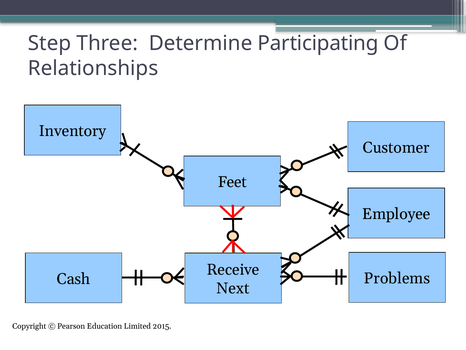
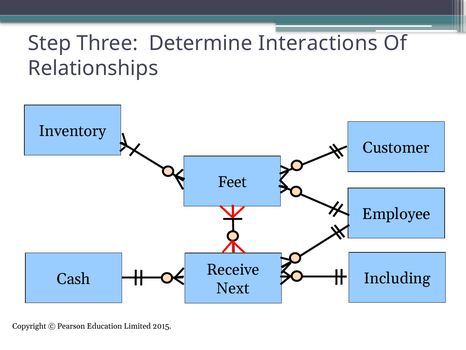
Participating: Participating -> Interactions (318, 43)
Problems: Problems -> Including (397, 278)
